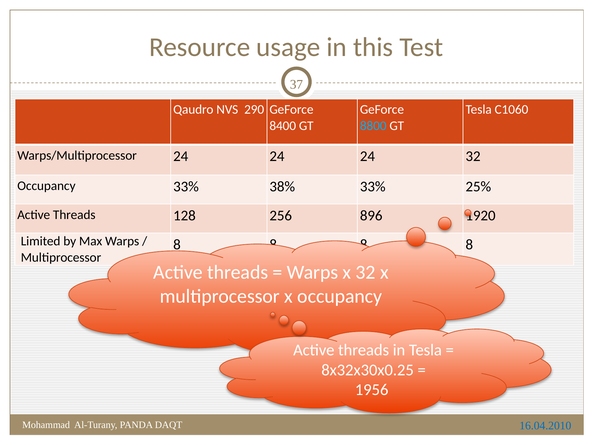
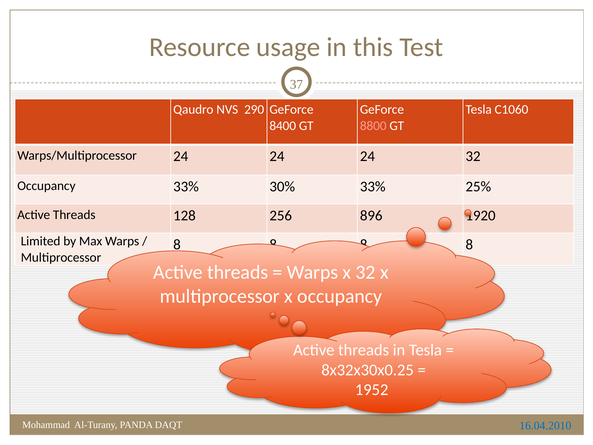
8800 colour: light blue -> pink (373, 126)
38%: 38% -> 30% (282, 187)
1956: 1956 -> 1952 (372, 390)
